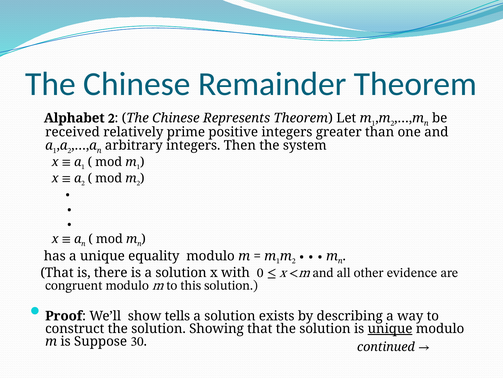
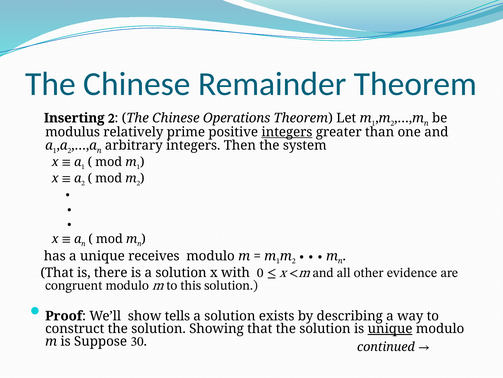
Alphabet: Alphabet -> Inserting (74, 118)
Represents: Represents -> Operations (237, 118)
received: received -> modulus (73, 132)
integers underline: none -> present (287, 132)
equality: equality -> receives (154, 255)
